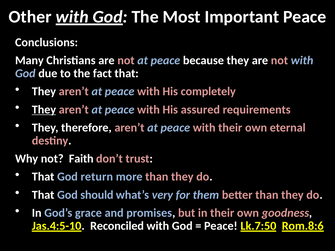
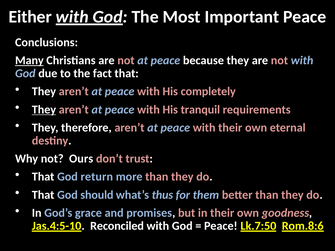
Other: Other -> Either (30, 17)
Many underline: none -> present (29, 60)
assured: assured -> tranquil (200, 110)
Faith: Faith -> Ours (81, 159)
very: very -> thus (162, 195)
